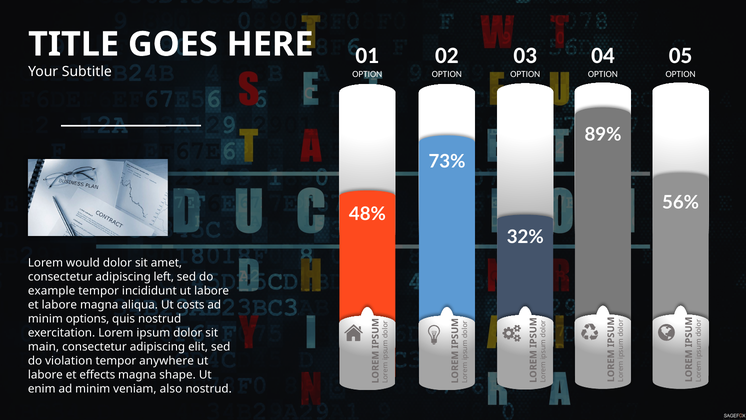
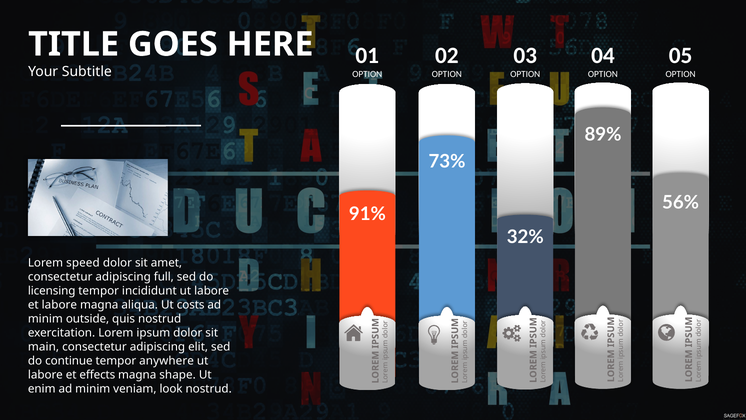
48%: 48% -> 91% (367, 214)
would: would -> speed (83, 263)
left: left -> full (164, 277)
example: example -> licensing (52, 291)
options: options -> outside (88, 319)
violation: violation -> continue (69, 360)
also: also -> look (171, 388)
